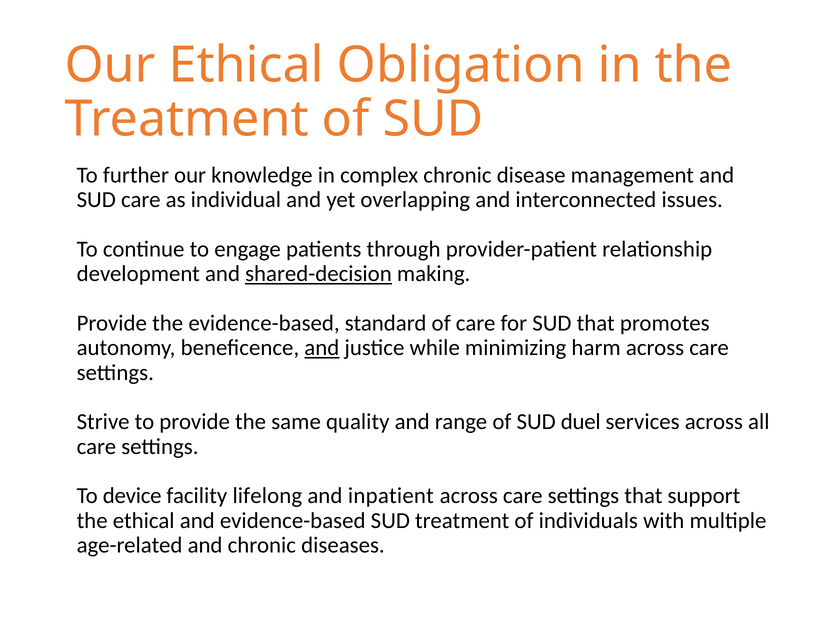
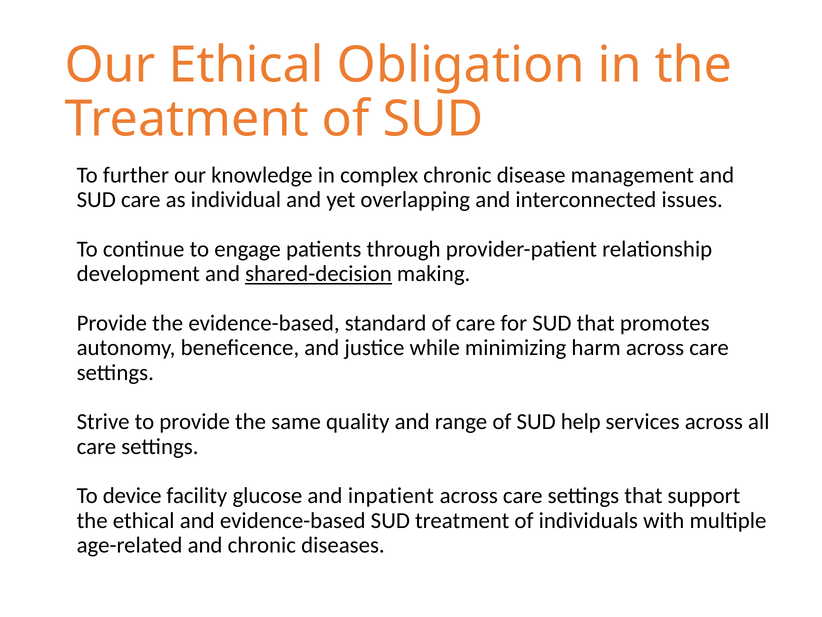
and underline: present -> none (322, 348)
duel: duel -> help (581, 422)
lifelong: lifelong -> glucose (267, 496)
